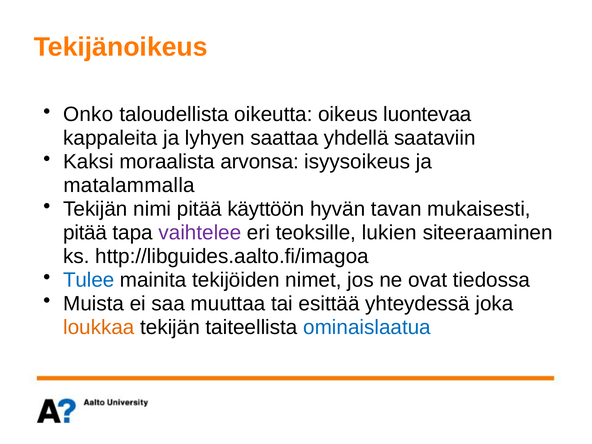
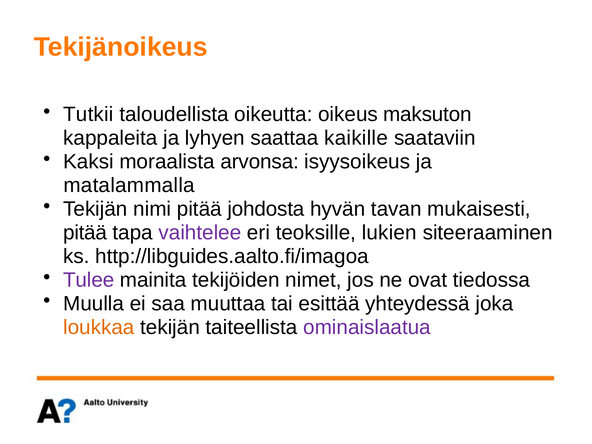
Onko: Onko -> Tutkii (88, 114)
luontevaa: luontevaa -> maksuton (427, 114)
yhdellä: yhdellä -> kaikille (356, 138)
käyttöön: käyttöön -> johdosta (266, 209)
Tulee colour: blue -> purple (89, 280)
Muista: Muista -> Muulla (94, 304)
ominaislaatua colour: blue -> purple (367, 327)
